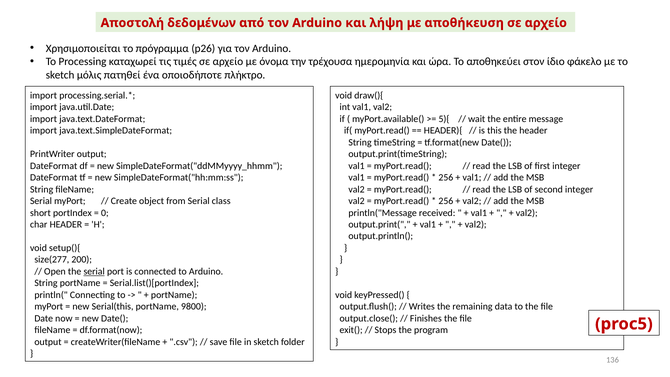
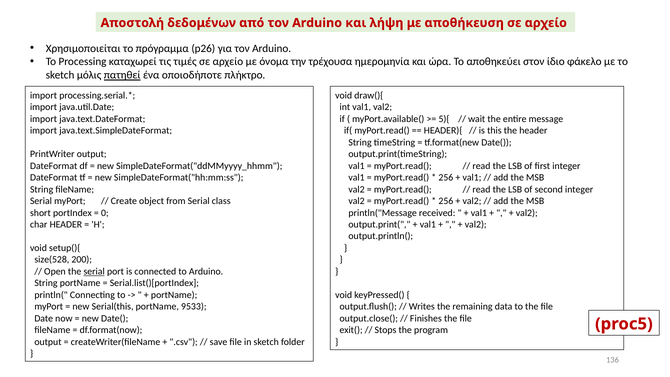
πατηθεί underline: none -> present (122, 75)
size(277: size(277 -> size(528 (52, 260)
9800: 9800 -> 9533 (194, 307)
